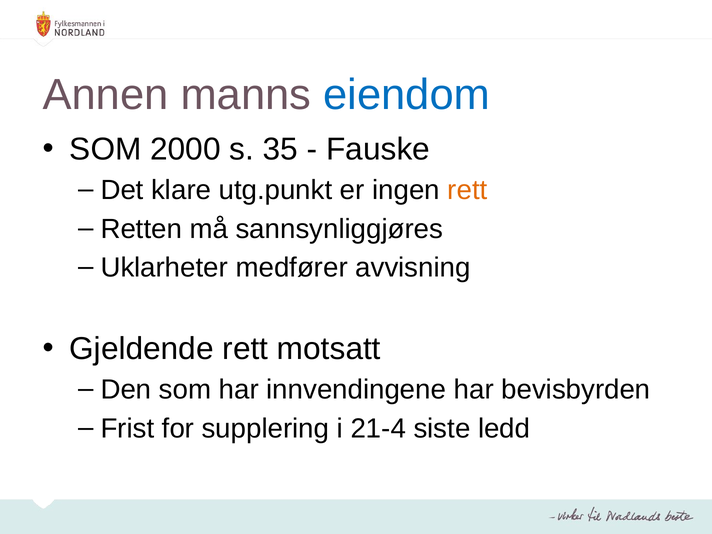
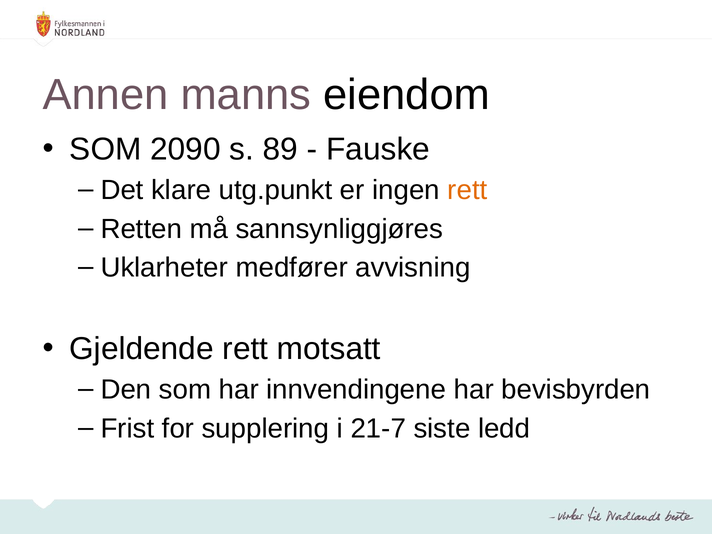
eiendom colour: blue -> black (407, 95)
2000: 2000 -> 2090 (185, 149)
35: 35 -> 89 (280, 149)
21-4: 21-4 -> 21-7 (378, 429)
